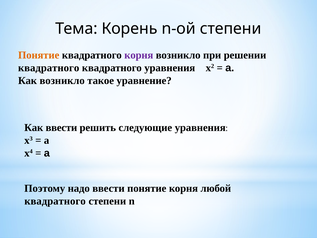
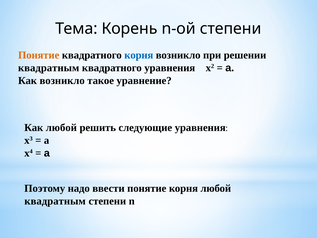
корня colour: purple -> blue (139, 55)
квадратного: квадратного -> квадратным (49, 68)
Как ввести: ввести -> любой (61, 128)
квадратного: квадратного -> квадратным (55, 201)
